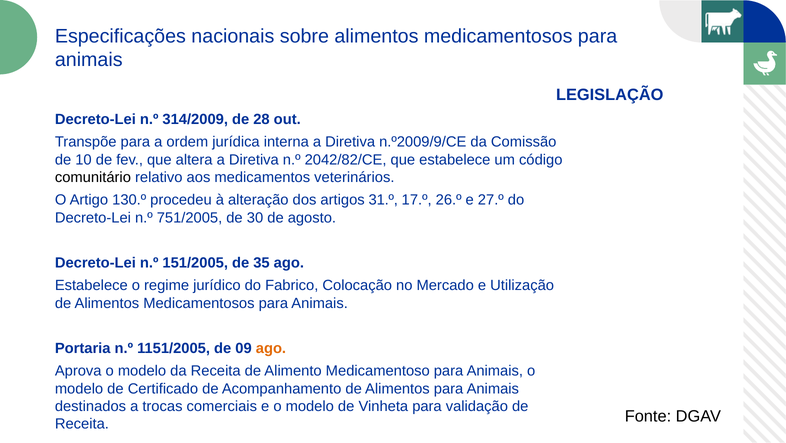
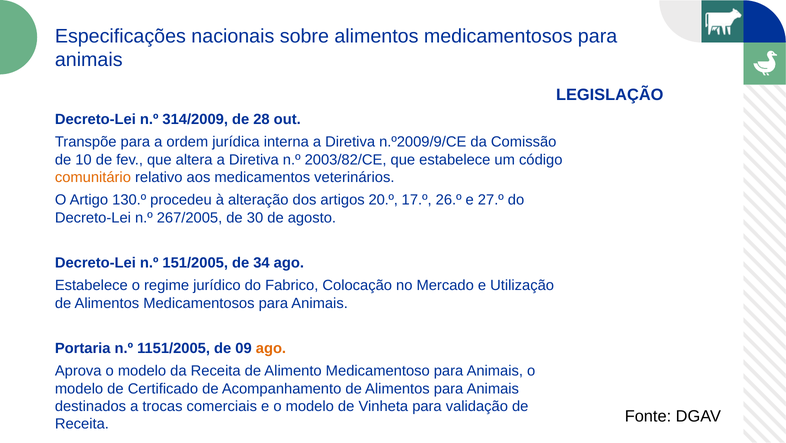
2042/82/CE: 2042/82/CE -> 2003/82/CE (346, 160)
comunitário colour: black -> orange (93, 177)
31.º: 31.º -> 20.º (383, 200)
751/2005: 751/2005 -> 267/2005 (190, 218)
35: 35 -> 34 (262, 263)
